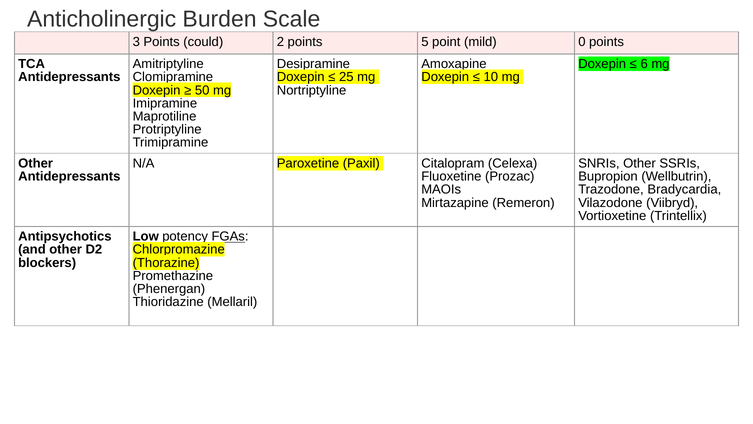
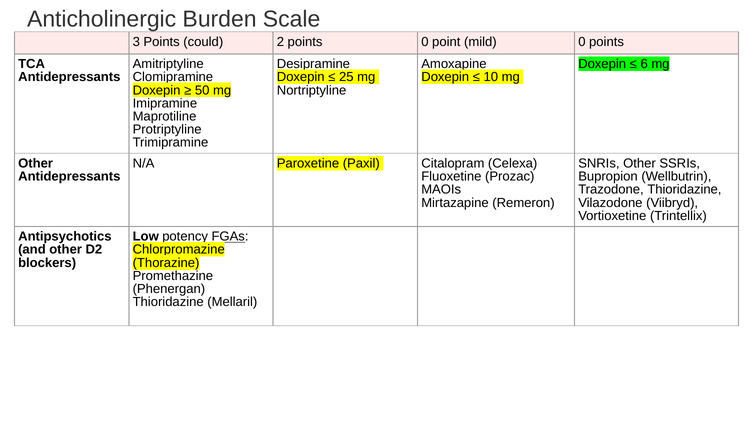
points 5: 5 -> 0 (425, 42)
Trazodone Bradycardia: Bradycardia -> Thioridazine (684, 189)
